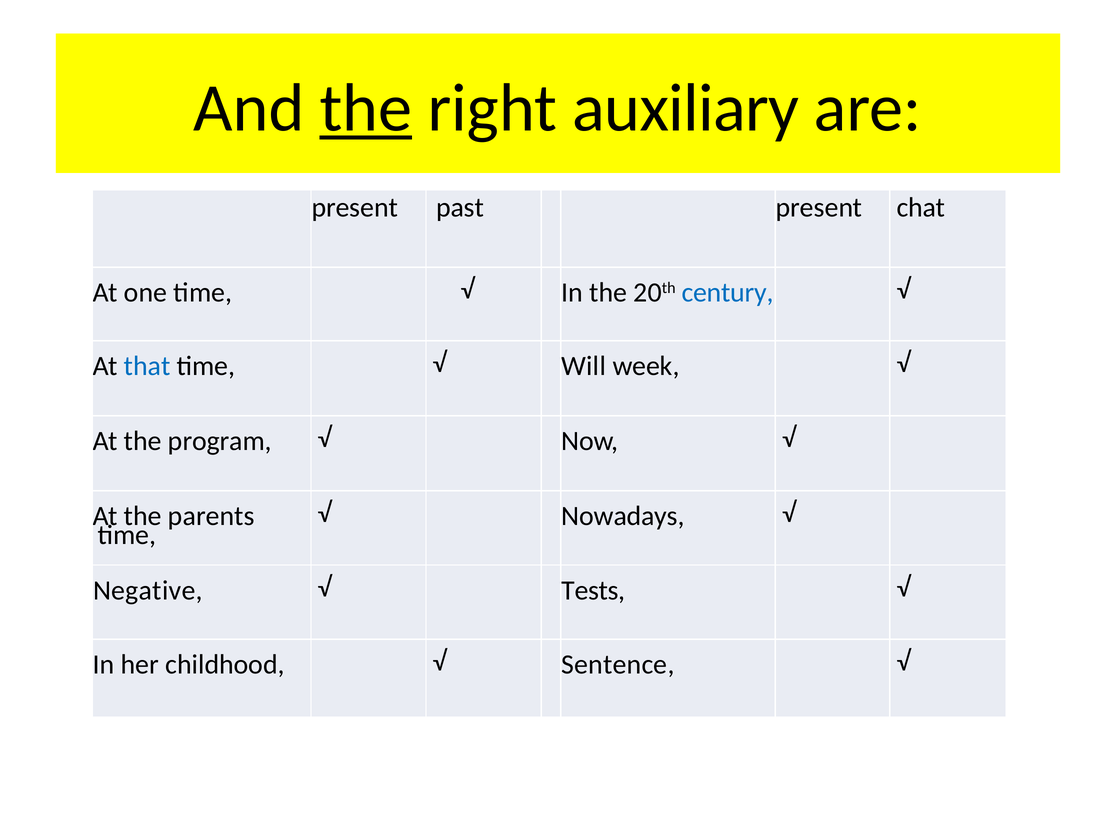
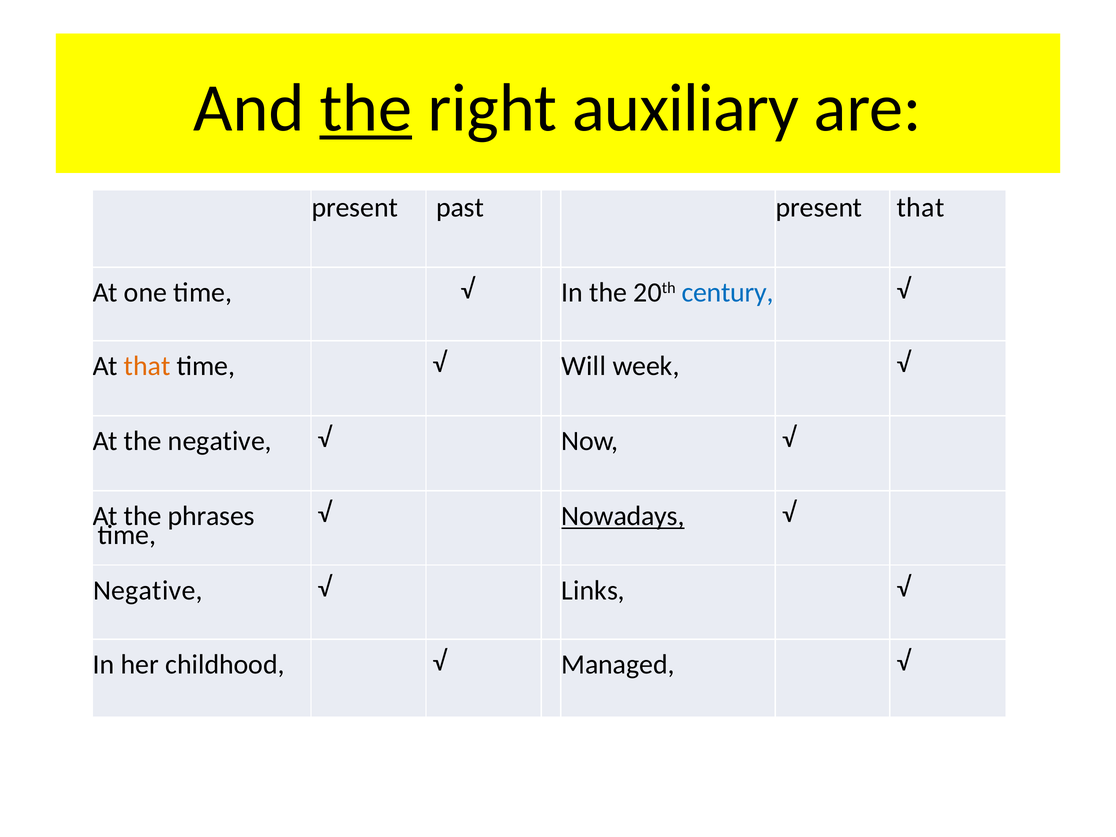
present chat: chat -> that (921, 207)
that colour: blue -> orange (147, 366)
the program: program -> negative (220, 441)
Nowadays underline: none -> present (623, 516)
parents: parents -> phrases (211, 516)
Tests: Tests -> Links (593, 590)
Sentence: Sentence -> Managed (618, 664)
